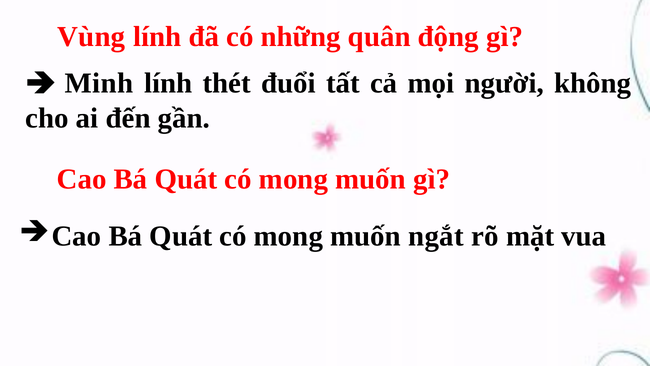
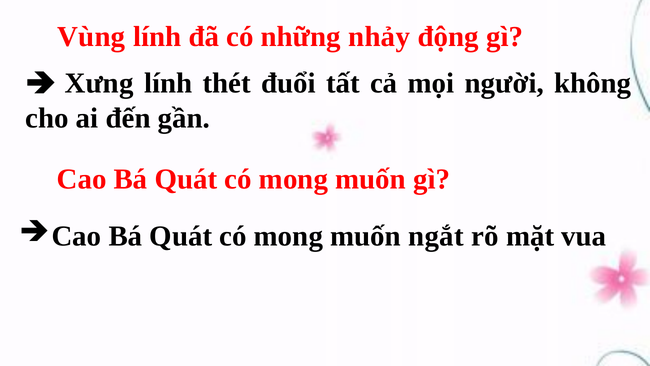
quân: quân -> nhảy (379, 36)
Minh: Minh -> Xưng (99, 83)
